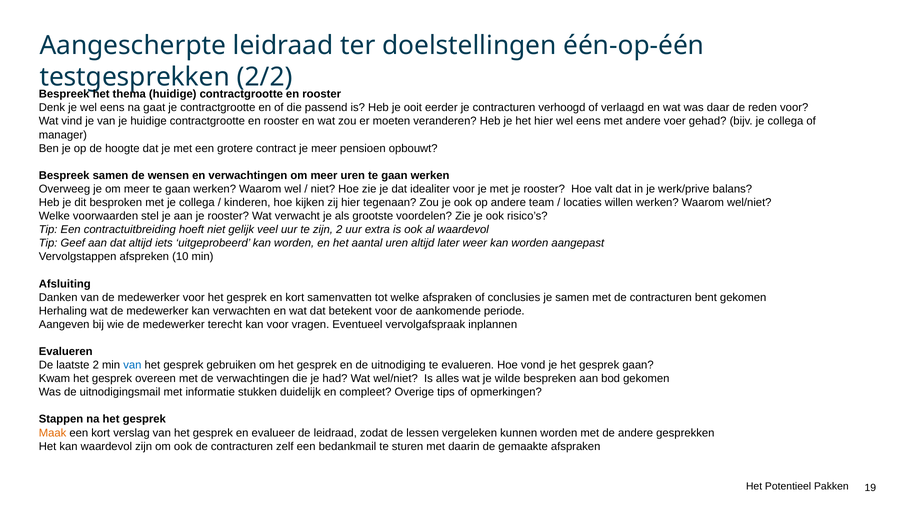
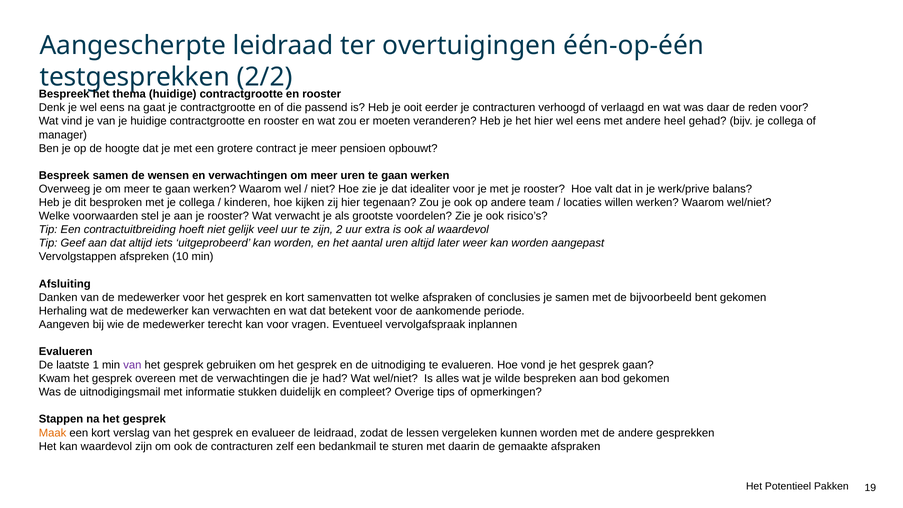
doelstellingen: doelstellingen -> overtuigingen (469, 46)
voer: voer -> heel (675, 121)
met de contracturen: contracturen -> bijvoorbeeld (661, 297)
laatste 2: 2 -> 1 (96, 365)
van colour: blue -> purple (132, 365)
